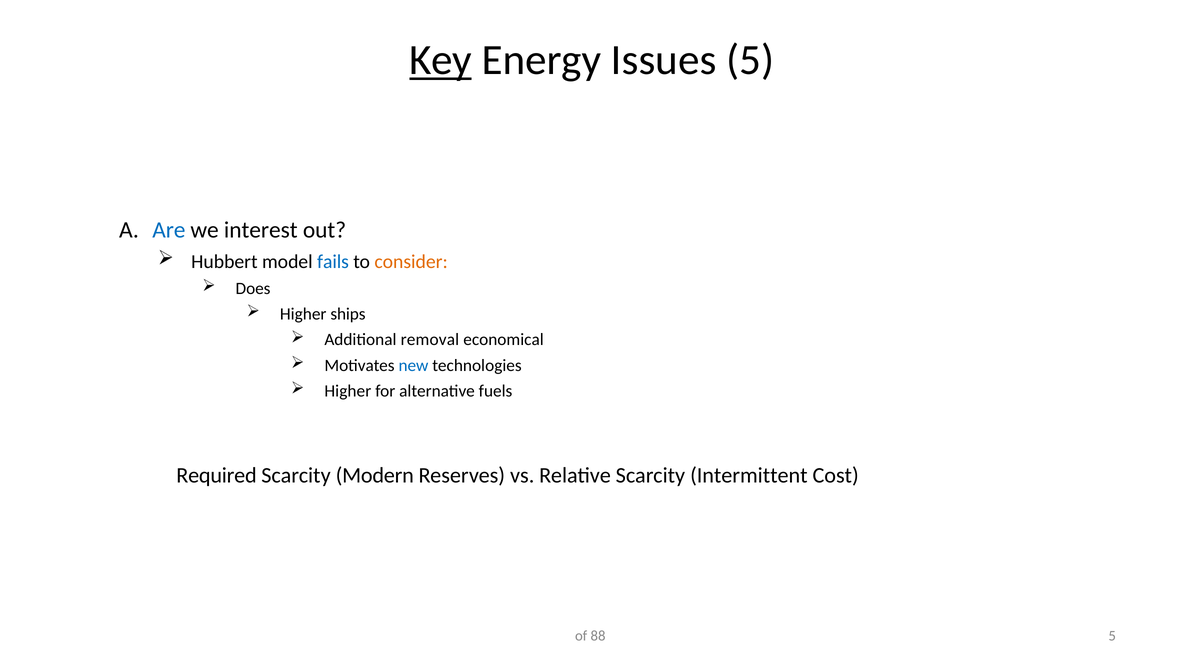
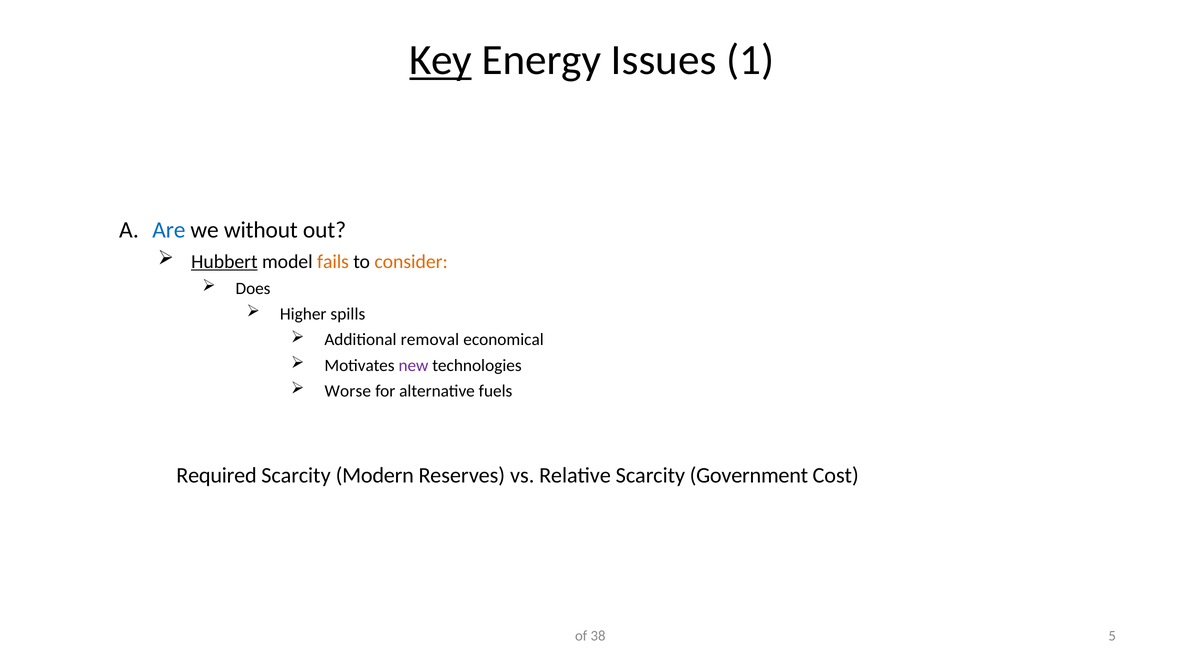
Issues 5: 5 -> 1 (750, 60)
interest: interest -> without (261, 230)
Hubbert underline: none -> present (224, 261)
fails colour: blue -> orange (333, 261)
ships: ships -> spills (348, 314)
new colour: blue -> purple (413, 365)
Higher: Higher -> Worse (348, 391)
Intermittent: Intermittent -> Government (749, 475)
88: 88 -> 38 (598, 636)
